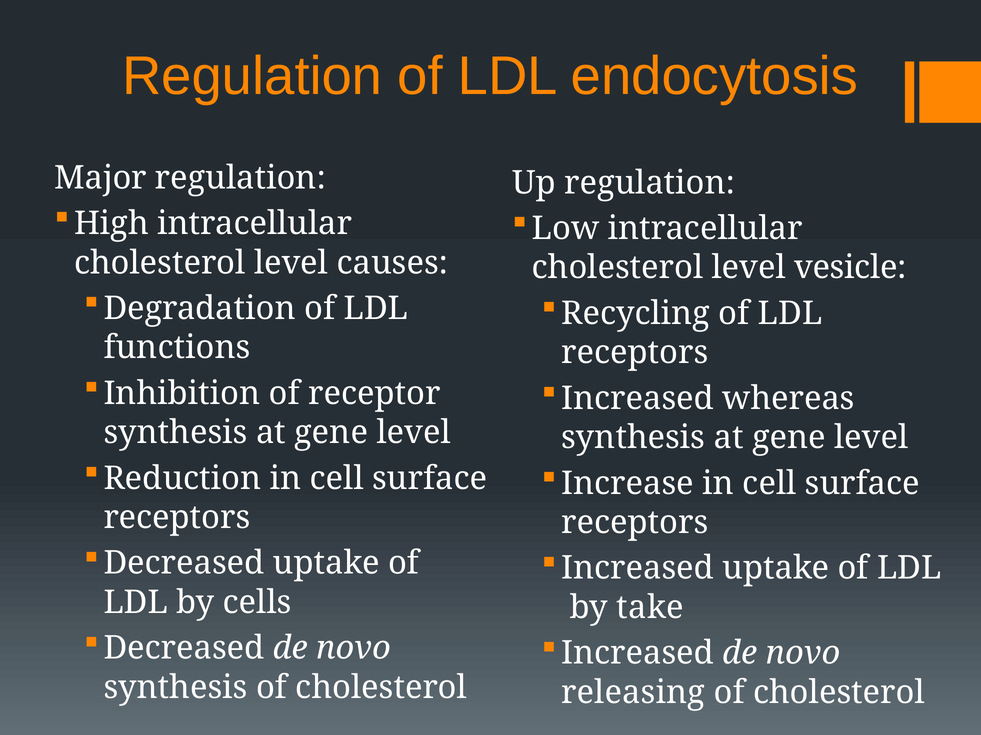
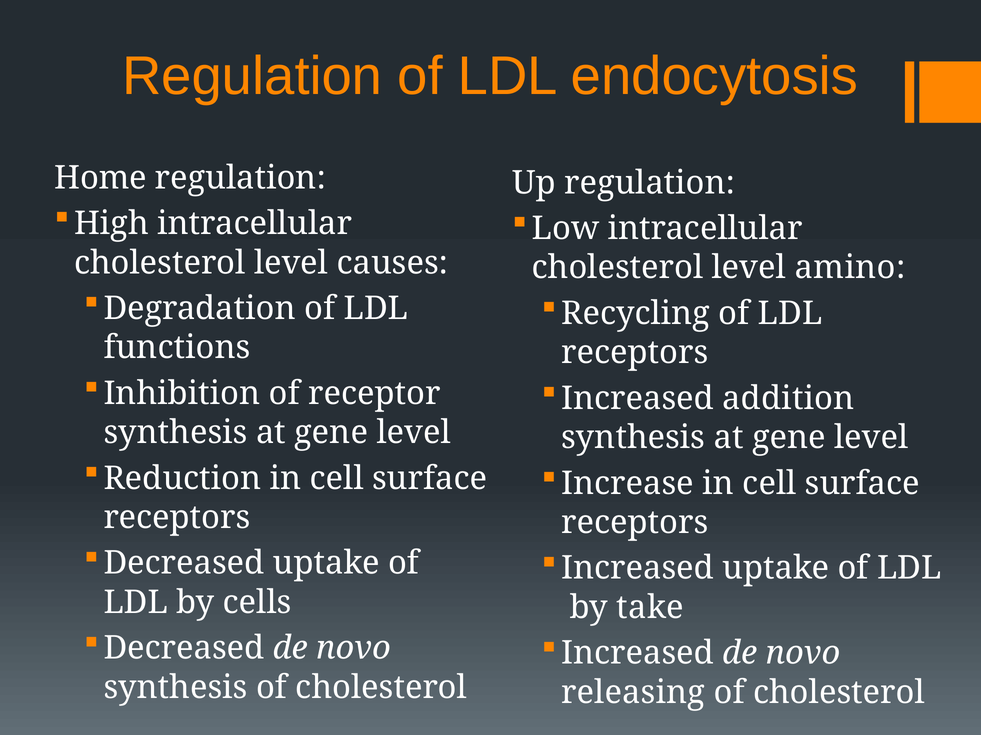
Major: Major -> Home (101, 178)
vesicle: vesicle -> amino (850, 268)
whereas: whereas -> addition (788, 399)
